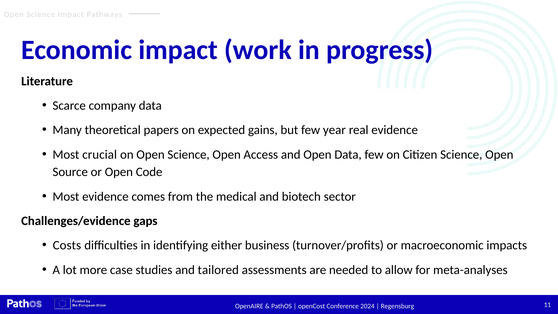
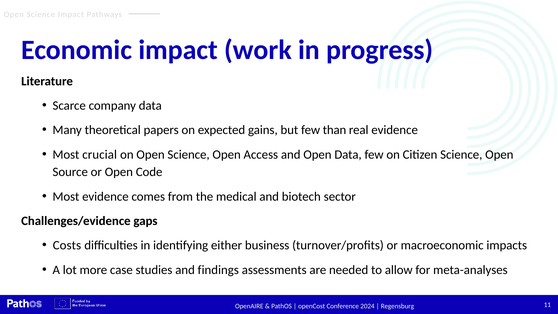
year: year -> than (334, 130)
tailored: tailored -> findings (218, 270)
